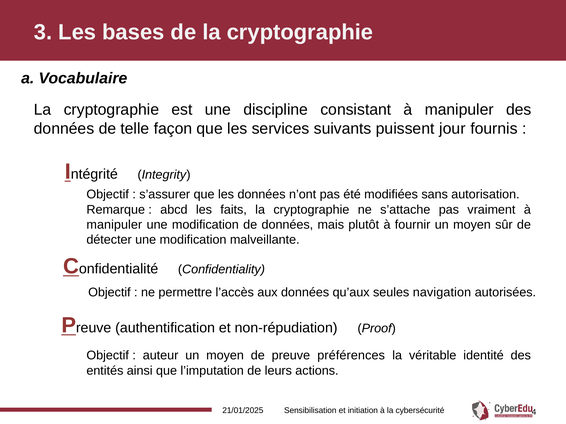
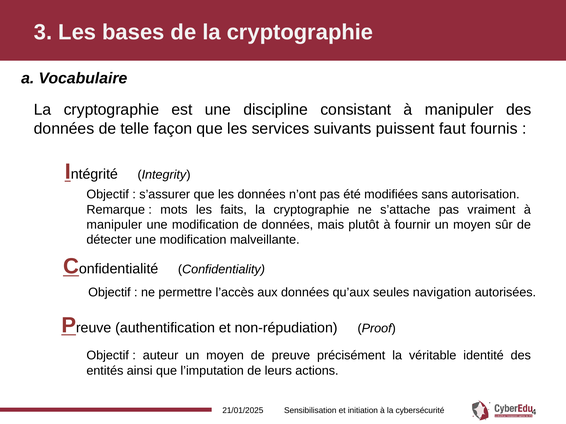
jour: jour -> faut (452, 129)
abcd: abcd -> mots (174, 210)
préférences: préférences -> précisément (351, 356)
